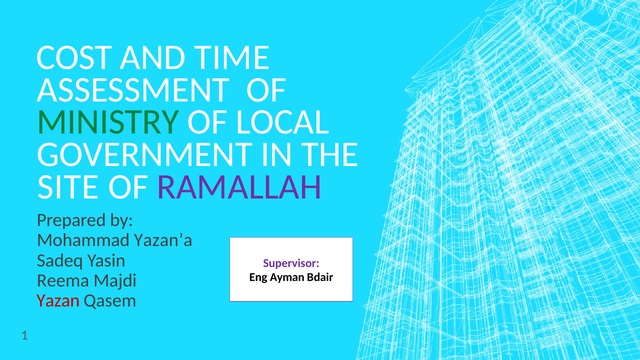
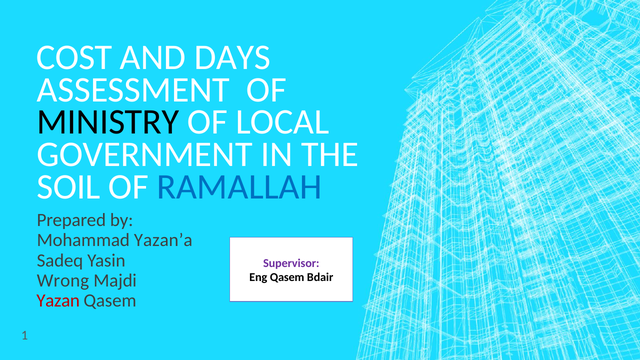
TIME: TIME -> DAYS (232, 57)
MINISTRY colour: green -> black (108, 122)
SITE: SITE -> SOIL (69, 187)
RAMALLAH colour: purple -> blue (239, 187)
Eng Ayman: Ayman -> Qasem (287, 277)
Reema: Reema -> Wrong (63, 281)
